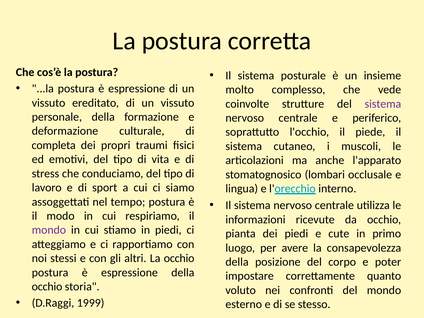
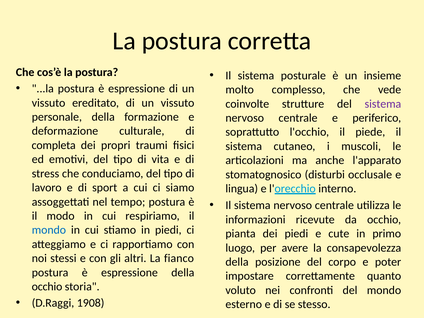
lombari: lombari -> disturbi (325, 174)
mondo colour: purple -> blue (49, 230)
La occhio: occhio -> fianco (179, 258)
1999: 1999 -> 1908 (91, 303)
